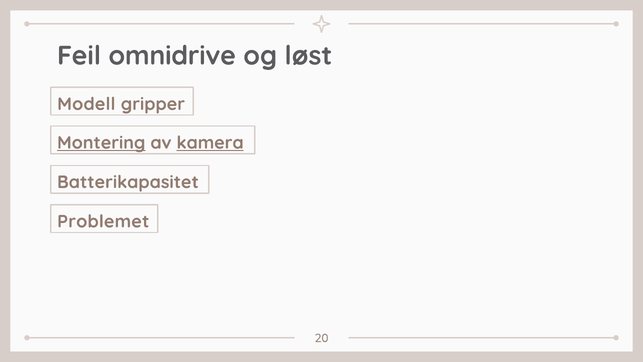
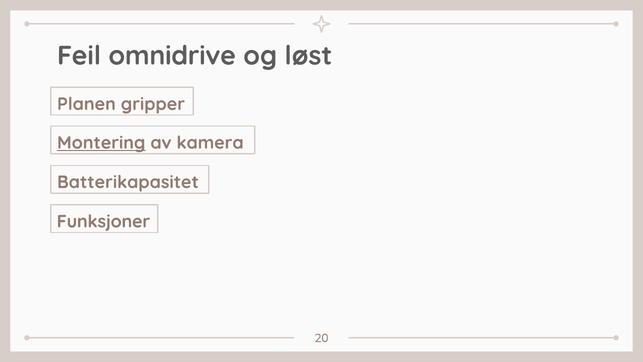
Modell: Modell -> Planen (86, 104)
kamera underline: present -> none (210, 143)
Problemet: Problemet -> Funksjoner (103, 221)
